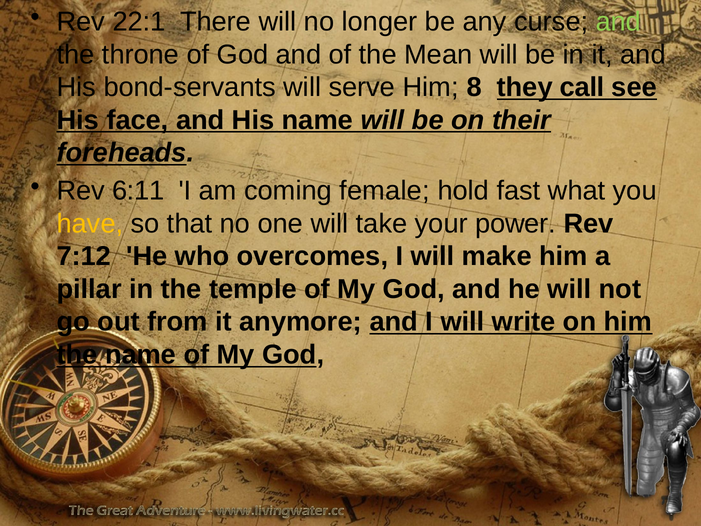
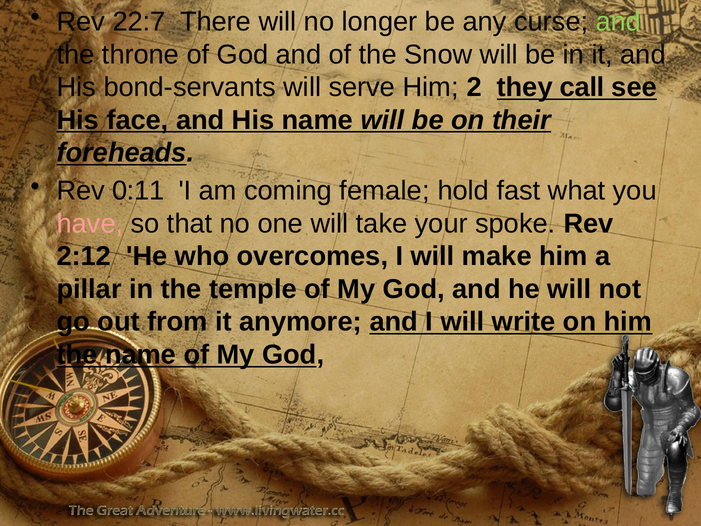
22:1: 22:1 -> 22:7 (139, 22)
Mean: Mean -> Snow (438, 55)
8: 8 -> 2 (474, 87)
6:11: 6:11 -> 0:11 (138, 191)
have colour: yellow -> pink (90, 224)
power: power -> spoke (515, 224)
7:12: 7:12 -> 2:12 (84, 256)
